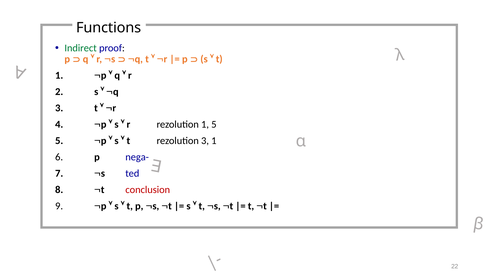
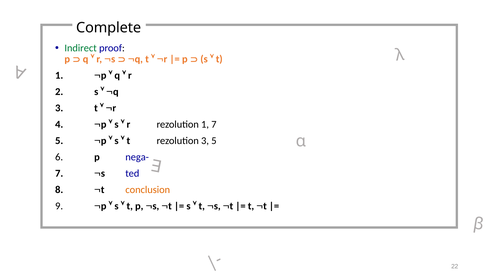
Functions: Functions -> Complete (109, 28)
1 5: 5 -> 7 (214, 125)
3 1: 1 -> 5 (214, 141)
conclusion colour: red -> orange (148, 190)
